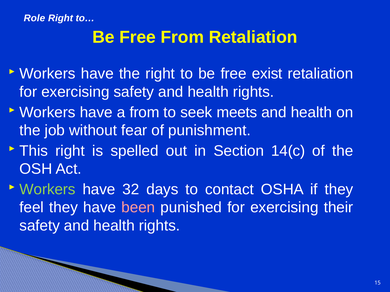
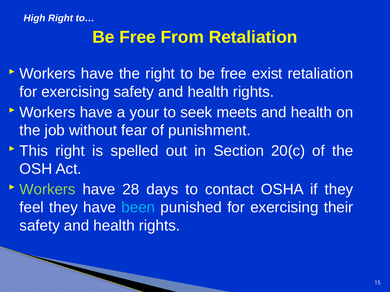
Role: Role -> High (34, 18)
a from: from -> your (144, 112)
14(c: 14(c -> 20(c (288, 151)
32: 32 -> 28 (131, 190)
been colour: pink -> light blue (138, 208)
